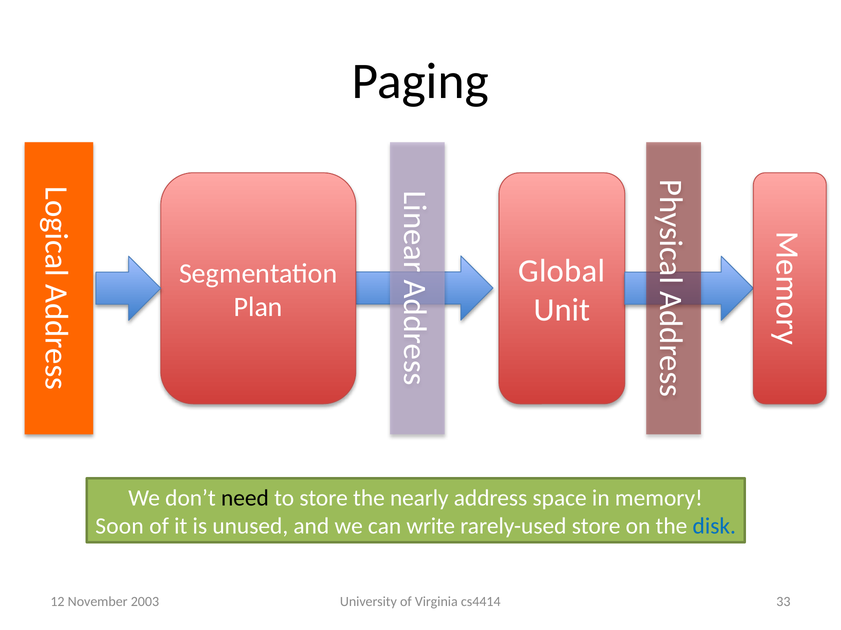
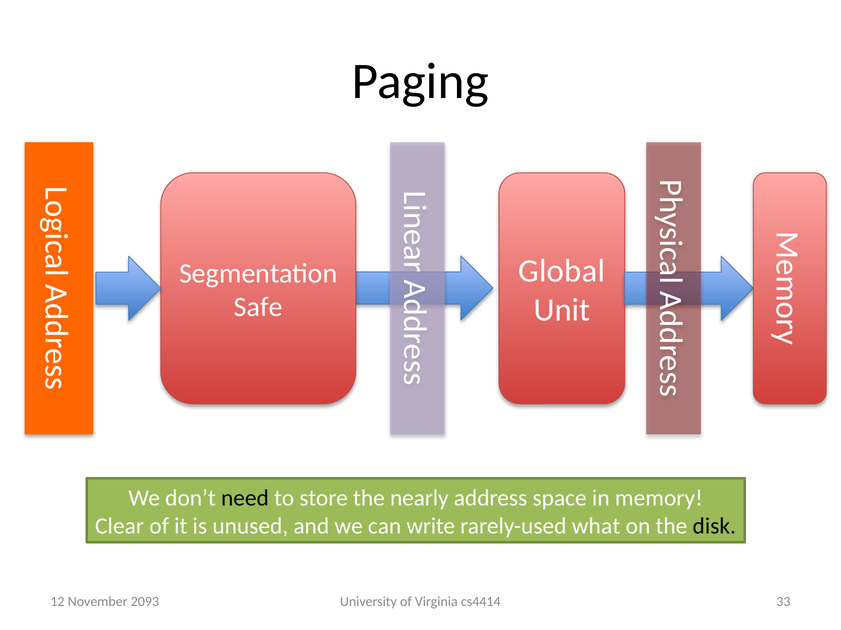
Plan: Plan -> Safe (258, 307)
Soon: Soon -> Clear (120, 527)
rarely-used store: store -> what (596, 527)
disk colour: blue -> black (714, 527)
2003: 2003 -> 2093 (145, 602)
